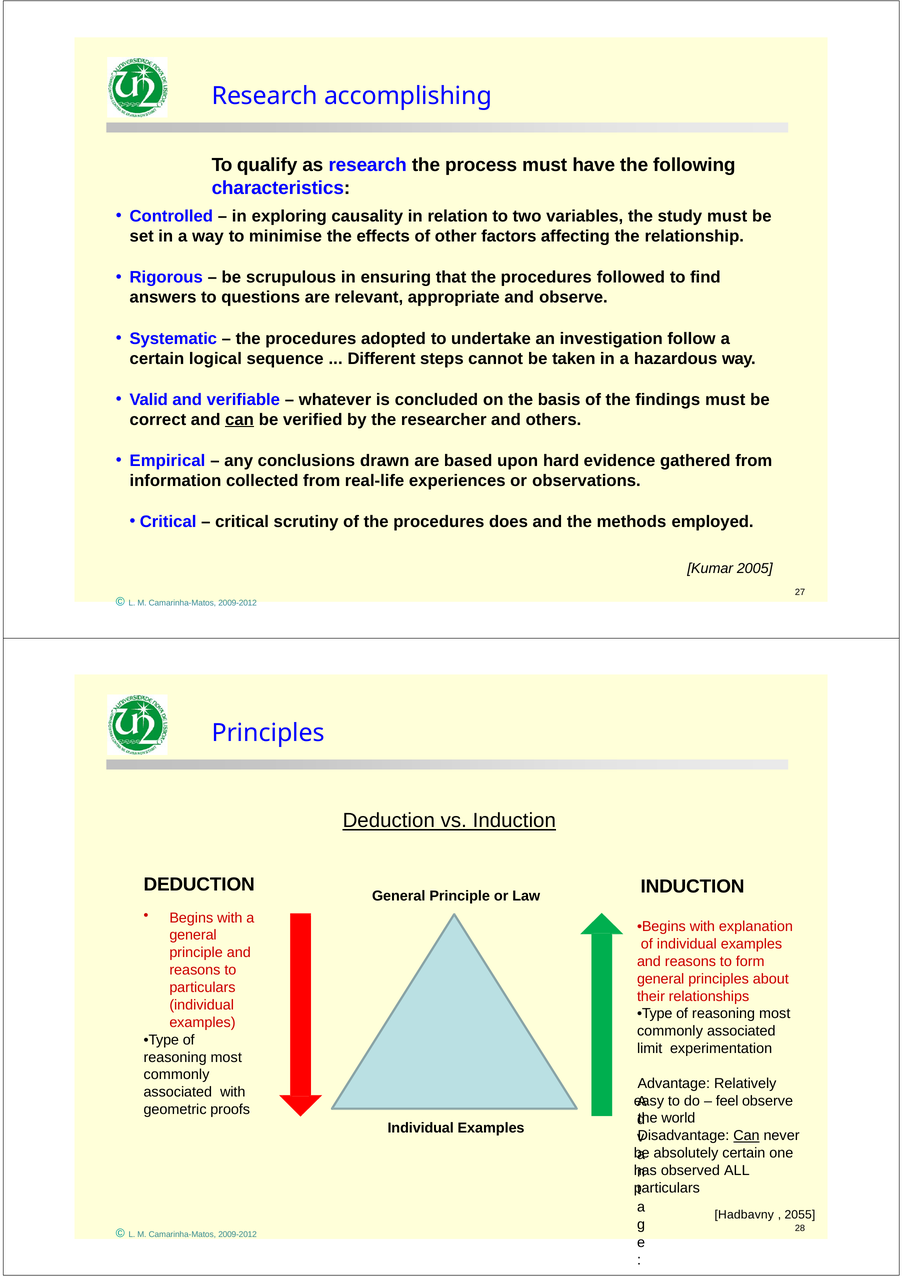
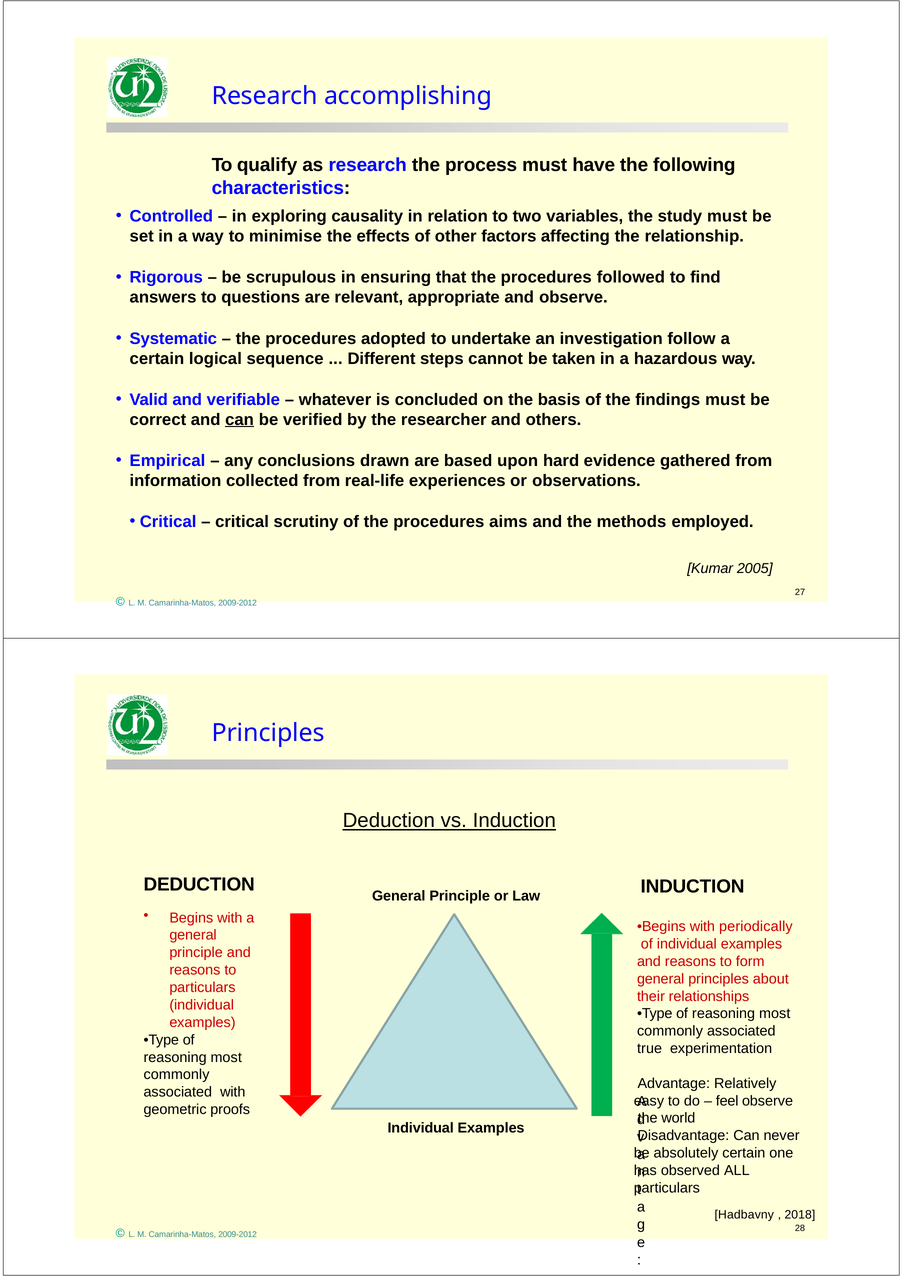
does: does -> aims (508, 522)
explanation: explanation -> periodically (756, 927)
limit: limit -> true (650, 1049)
Can underline: present -> none (746, 1136)
2055: 2055 -> 2018 (800, 1215)
